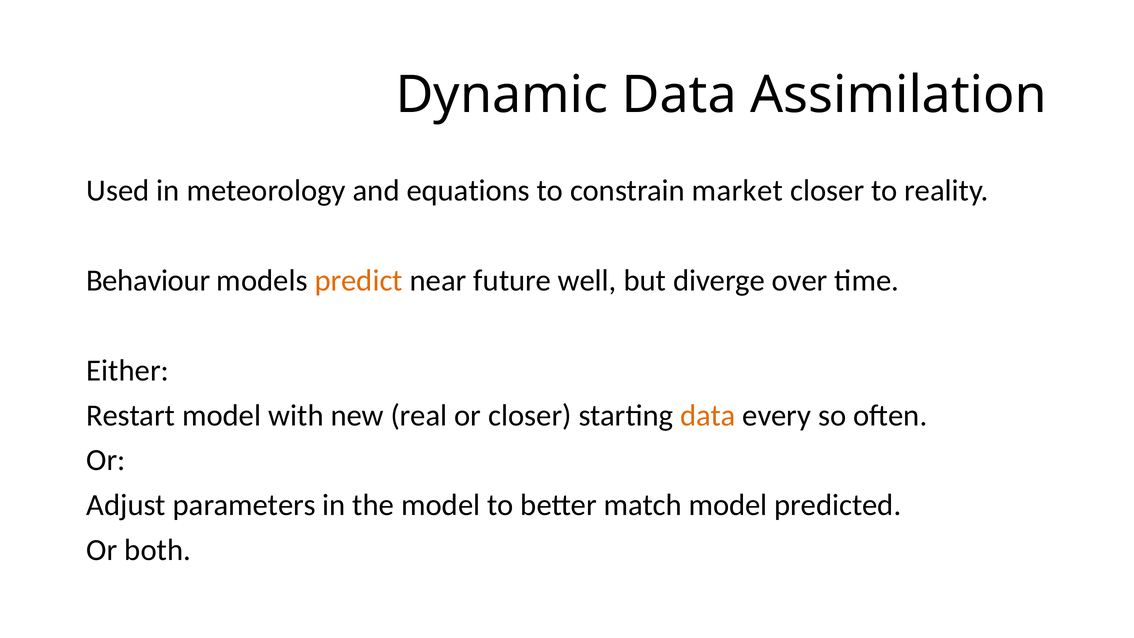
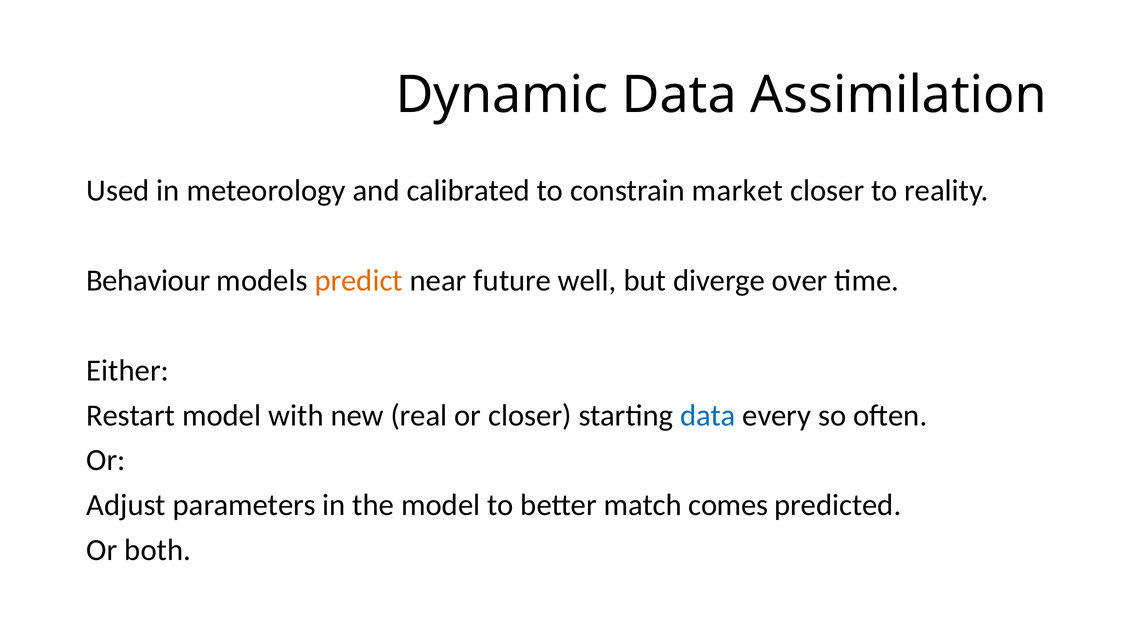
equations: equations -> calibrated (468, 190)
data colour: orange -> blue (708, 415)
match model: model -> comes (728, 505)
